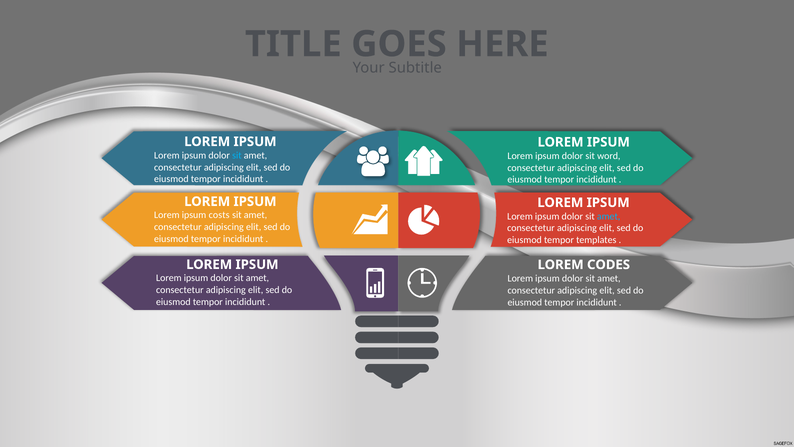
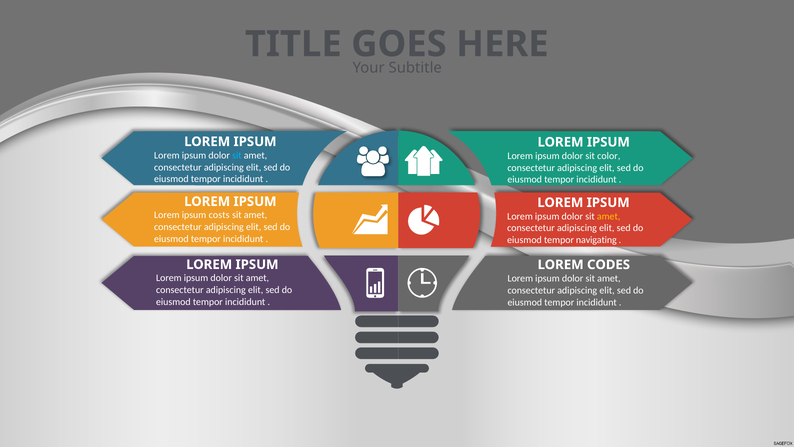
word: word -> color (609, 156)
amet colour: light blue -> yellow (609, 216)
templates: templates -> navigating (596, 240)
